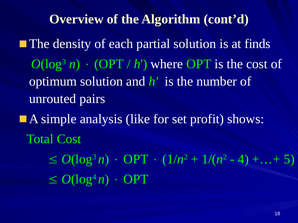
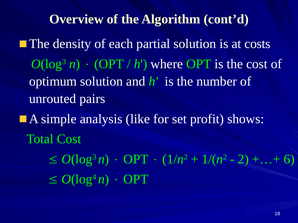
finds: finds -> costs (258, 44)
4: 4 -> 2 (243, 159)
5: 5 -> 6 (289, 159)
